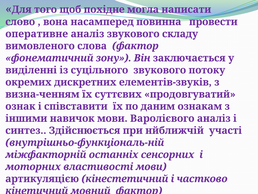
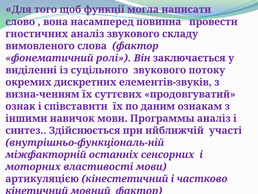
похідне: похідне -> функції (104, 9)
оперативне: оперативне -> гностичних (37, 34)
зону: зону -> ролі (114, 58)
Варолієвого: Варолієвого -> Программы (162, 118)
